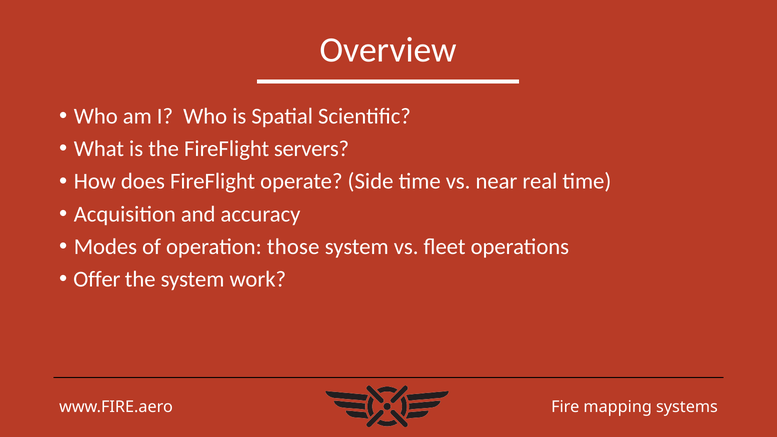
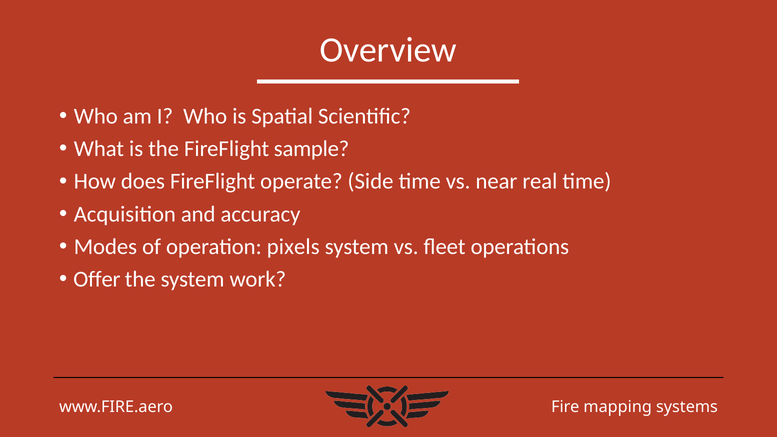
servers: servers -> sample (312, 149)
those: those -> pixels (293, 247)
